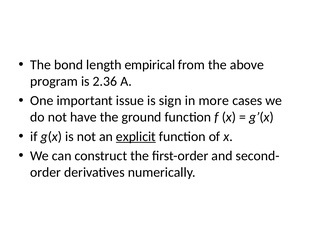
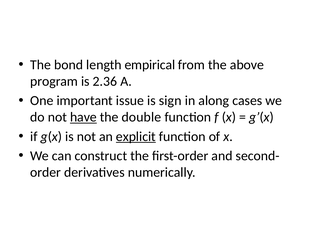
more: more -> along (214, 101)
have underline: none -> present (83, 117)
ground: ground -> double (141, 117)
